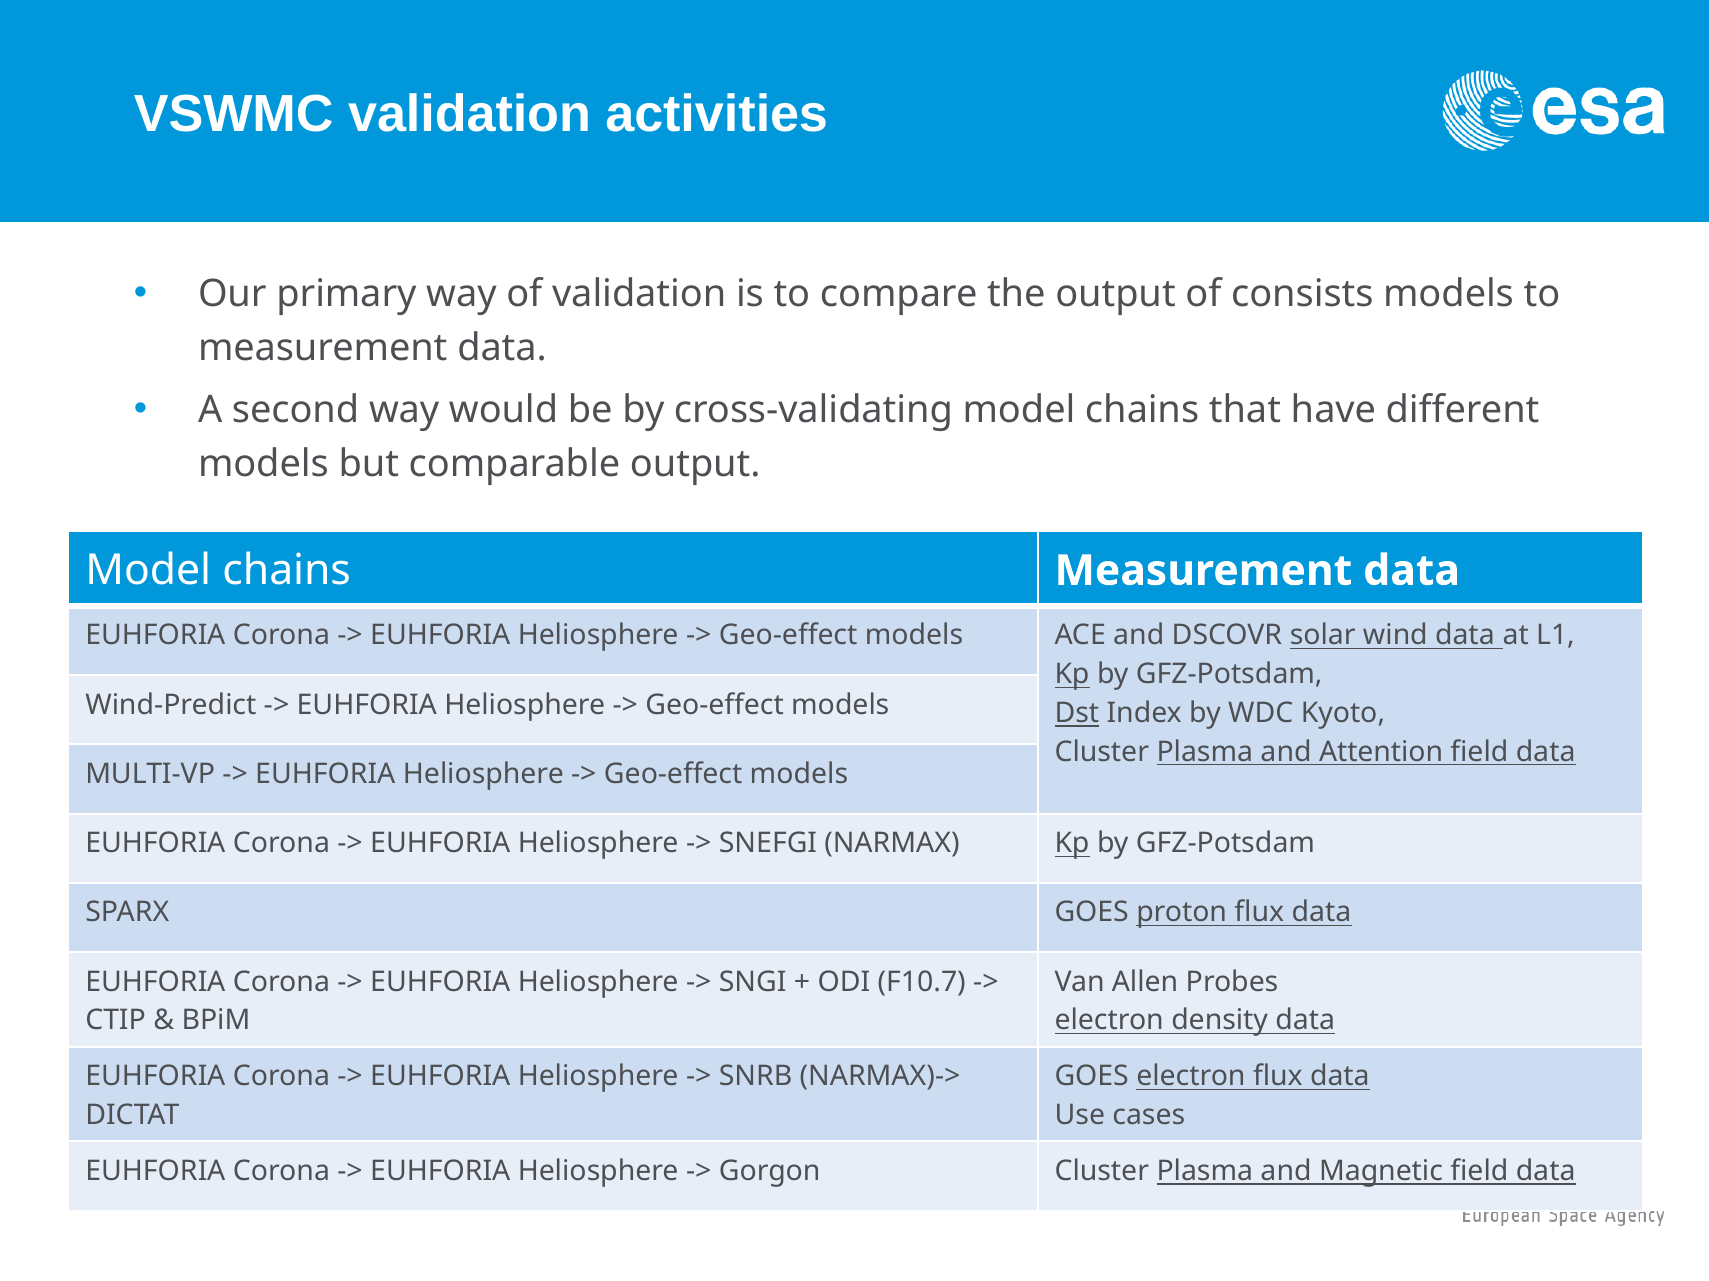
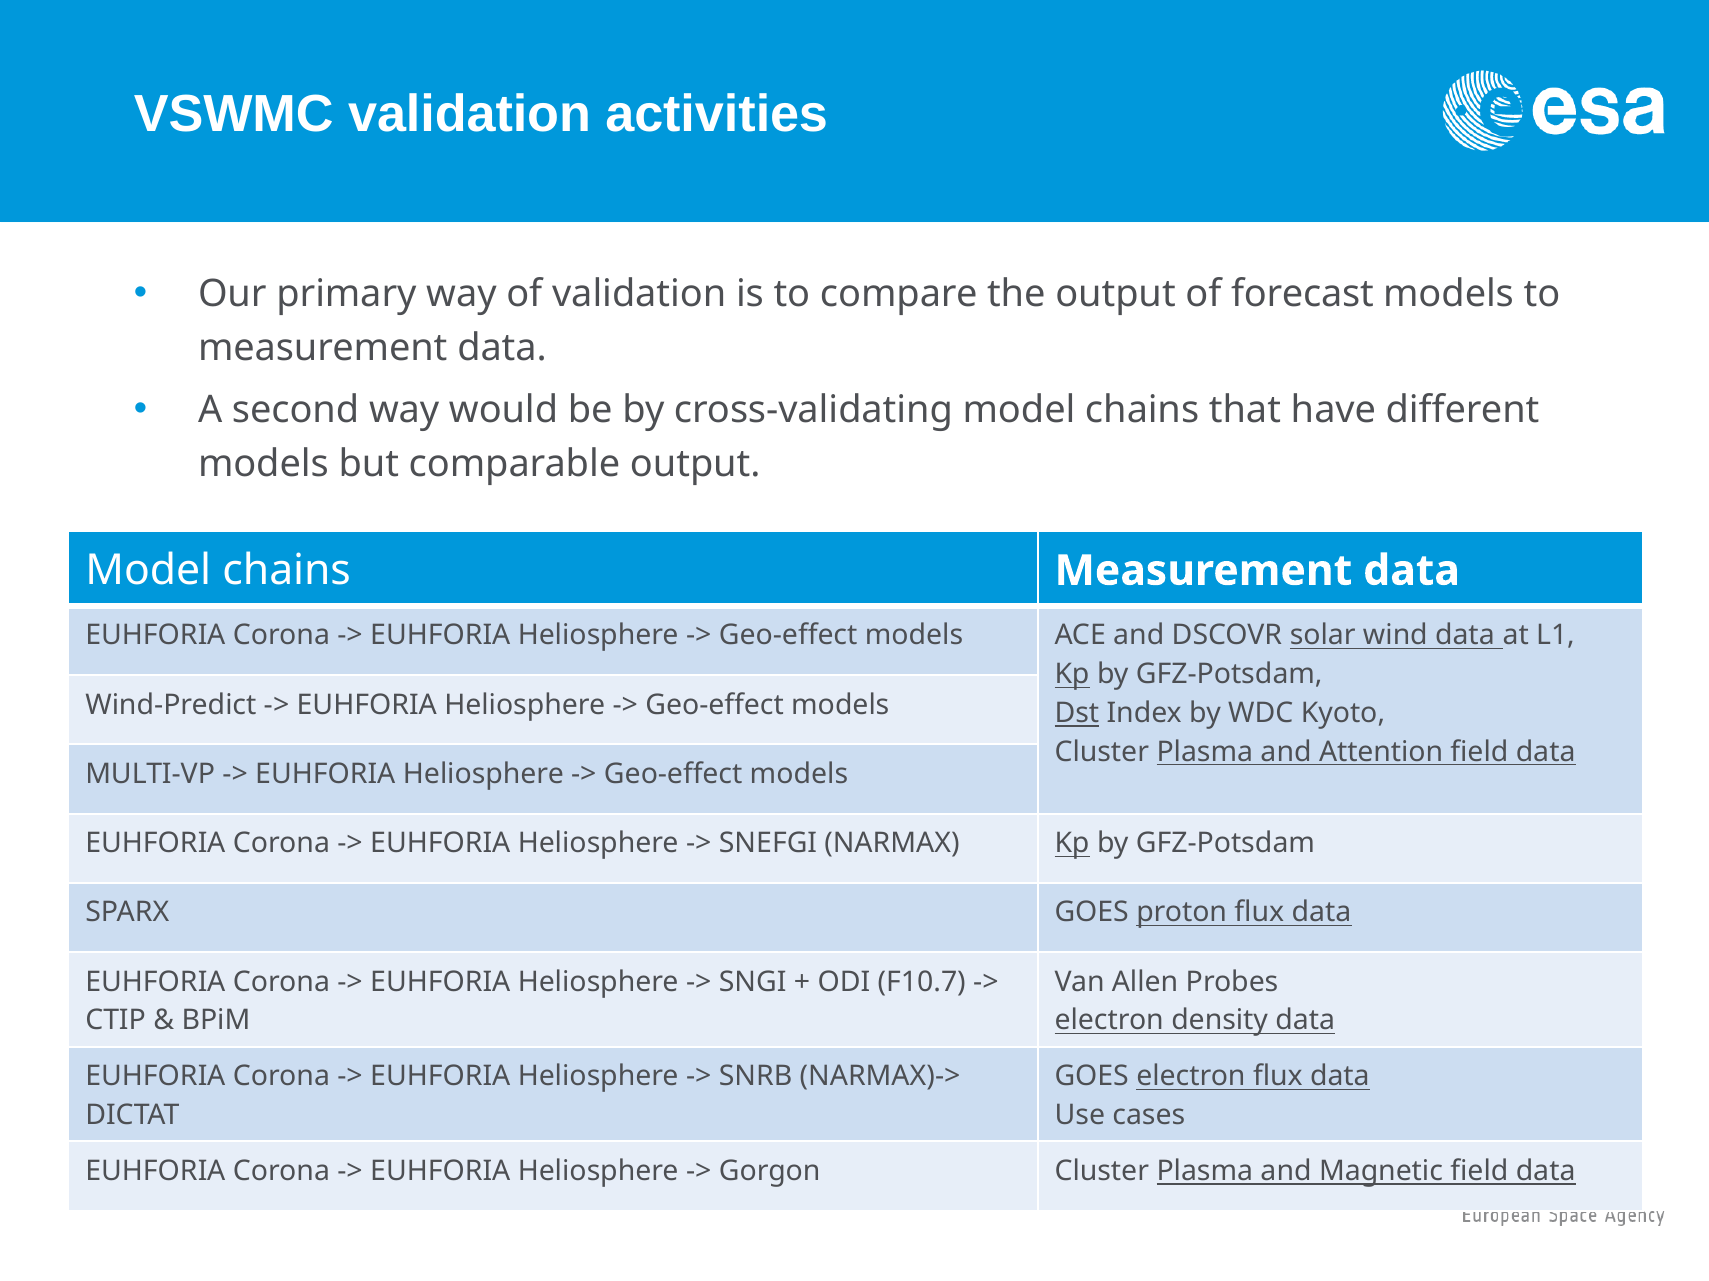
consists: consists -> forecast (1302, 294)
